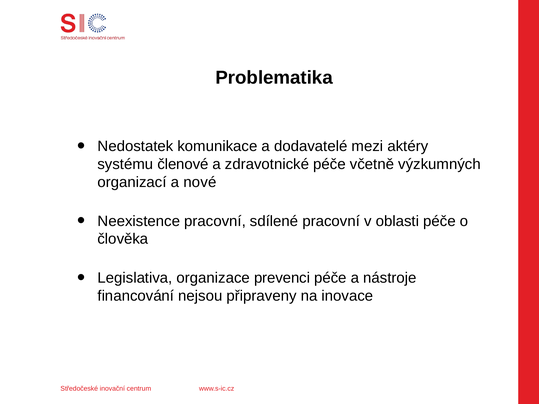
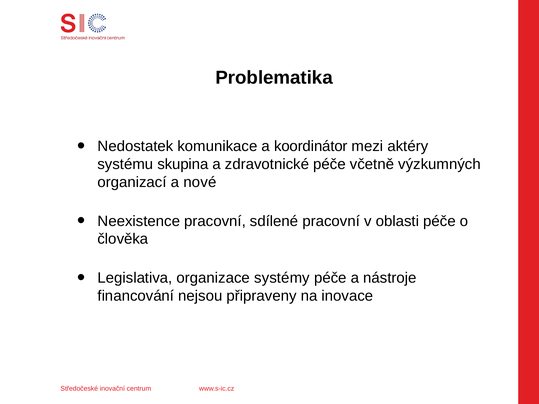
dodavatelé: dodavatelé -> koordinátor (311, 146)
členové: členové -> skupina (183, 164)
prevenci: prevenci -> systémy (282, 278)
